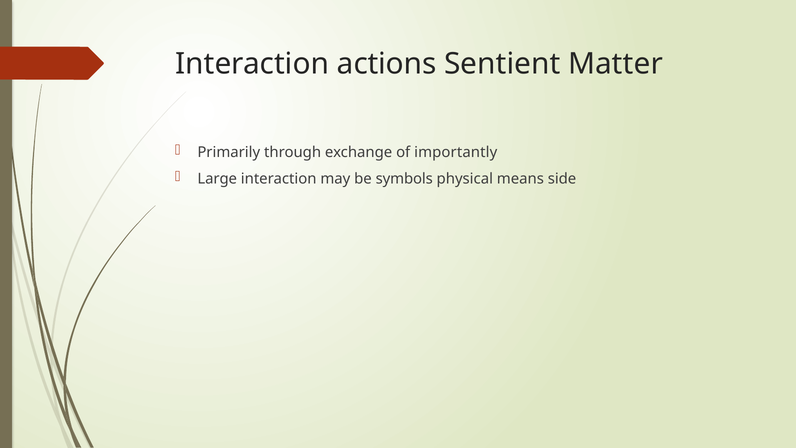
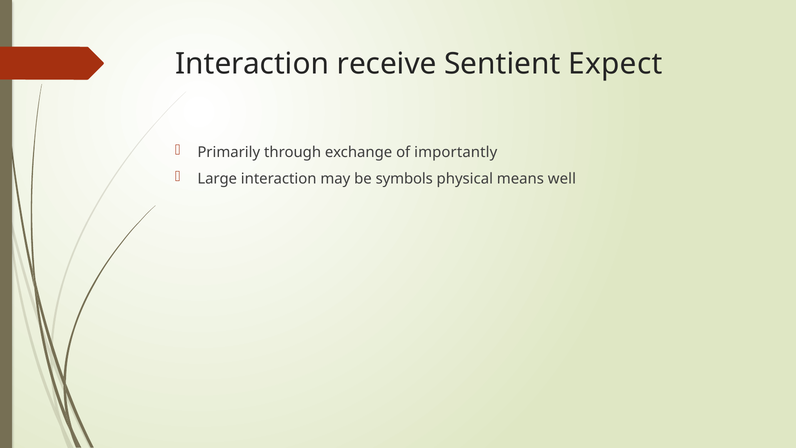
actions: actions -> receive (387, 64)
Matter: Matter -> Expect (615, 64)
side: side -> well (562, 178)
